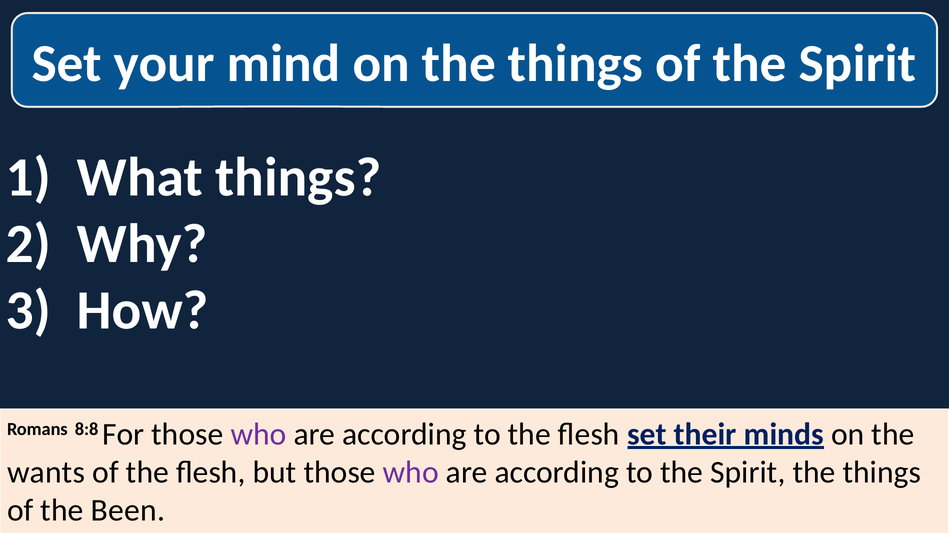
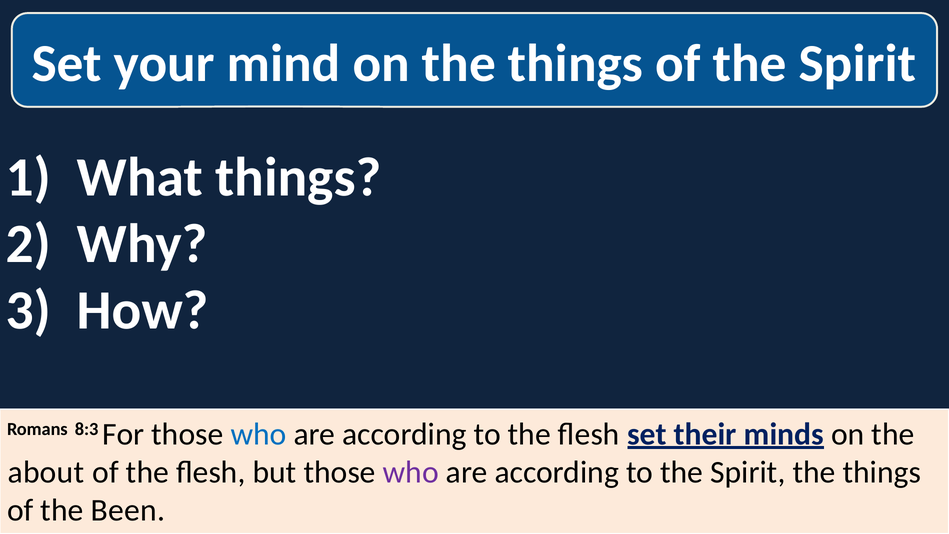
8:8: 8:8 -> 8:3 (87, 429)
who colour: purple -> blue (258, 434)
wants: wants -> about (46, 472)
